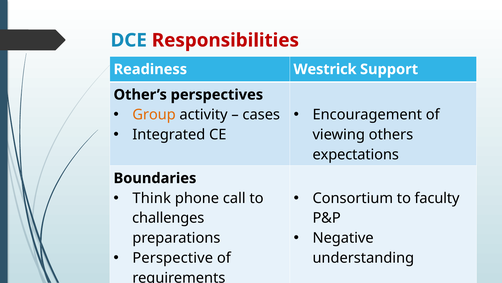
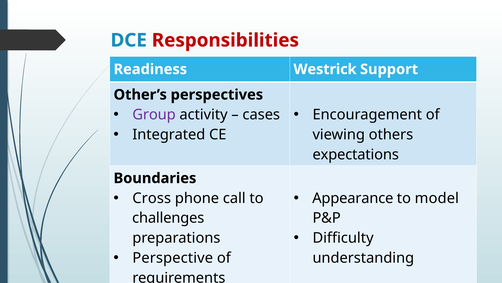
Group colour: orange -> purple (154, 114)
Think: Think -> Cross (152, 198)
Consortium: Consortium -> Appearance (353, 198)
faculty: faculty -> model (437, 198)
Negative: Negative -> Difficulty (343, 238)
